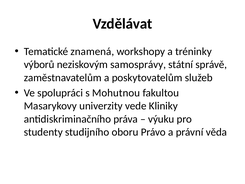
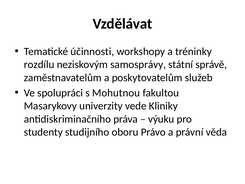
znamená: znamená -> účinnosti (92, 51)
výborů: výborů -> rozdílu (39, 64)
